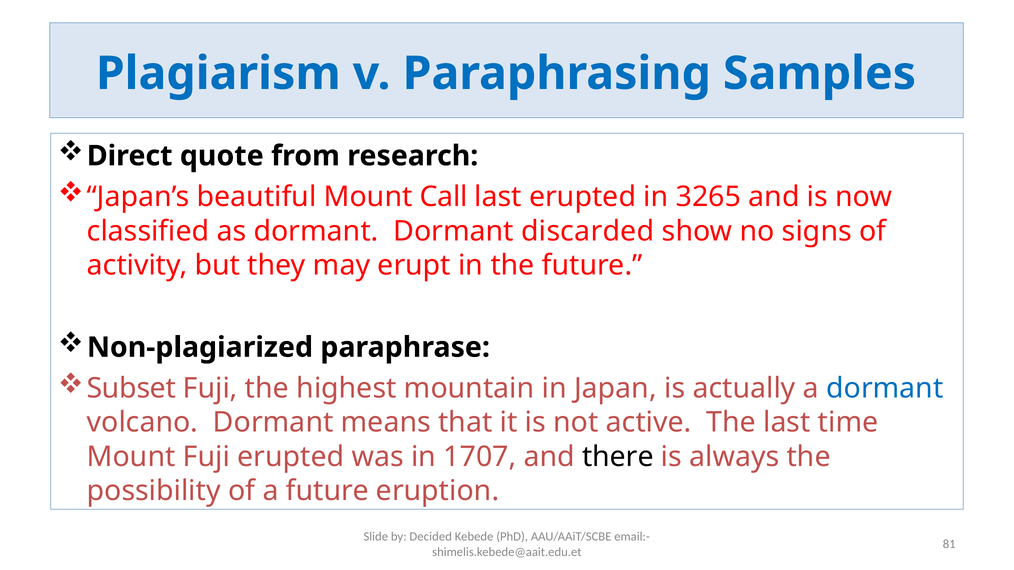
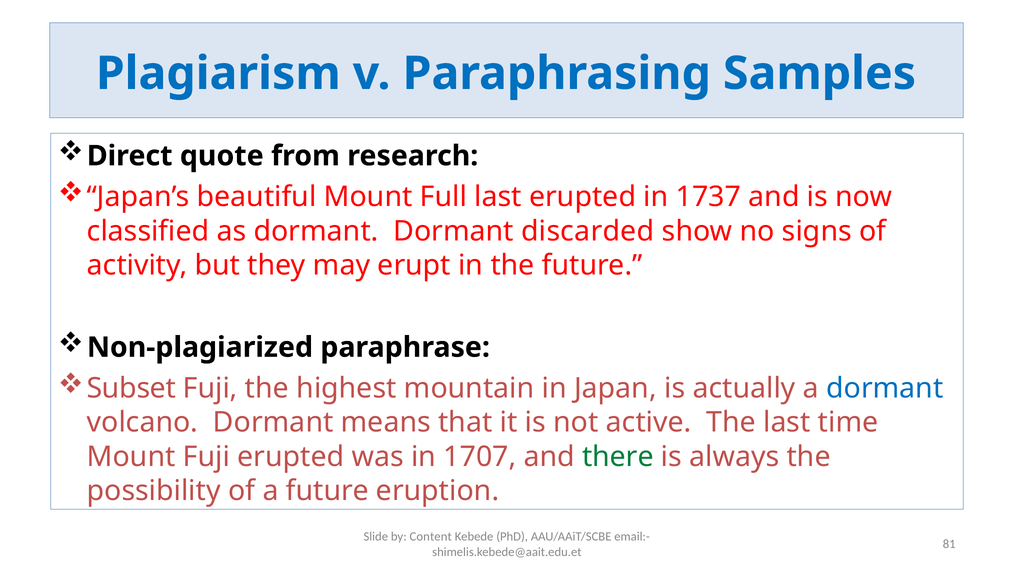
Call: Call -> Full (443, 197)
3265: 3265 -> 1737 (708, 197)
there colour: black -> green (618, 457)
Decided: Decided -> Content (431, 537)
